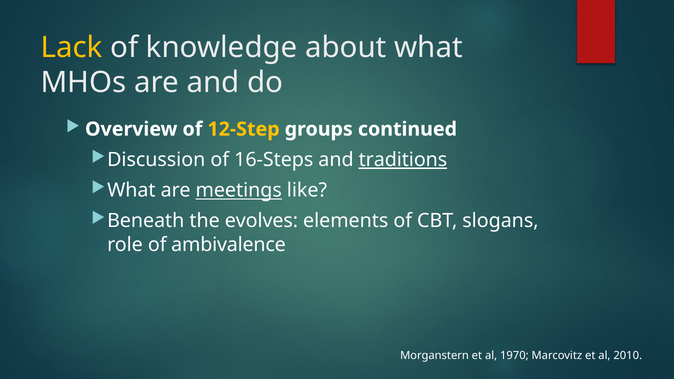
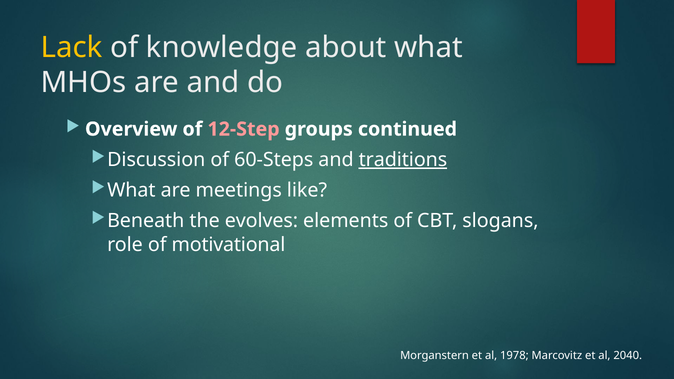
12-Step colour: yellow -> pink (244, 129)
16-Steps: 16-Steps -> 60-Steps (274, 160)
meetings underline: present -> none (239, 190)
ambivalence: ambivalence -> motivational (228, 245)
1970: 1970 -> 1978 (514, 355)
2010: 2010 -> 2040 (628, 355)
